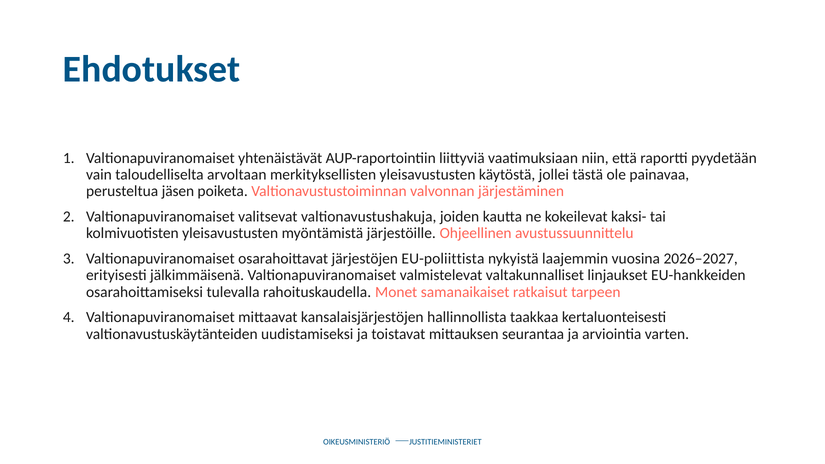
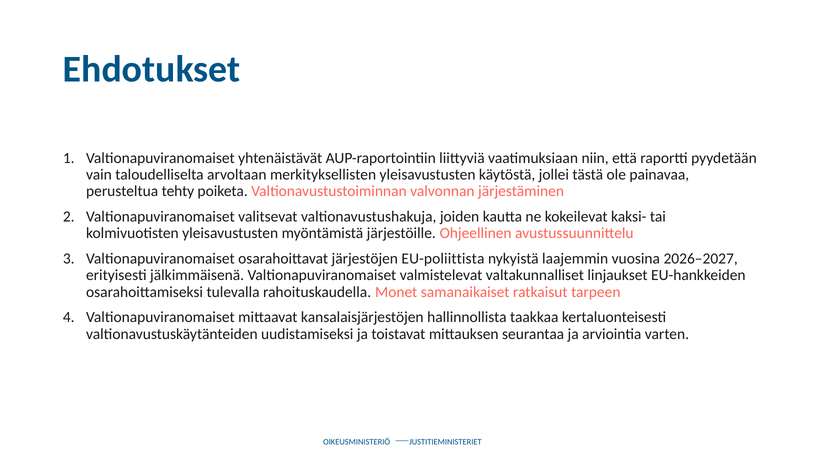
jäsen: jäsen -> tehty (178, 191)
